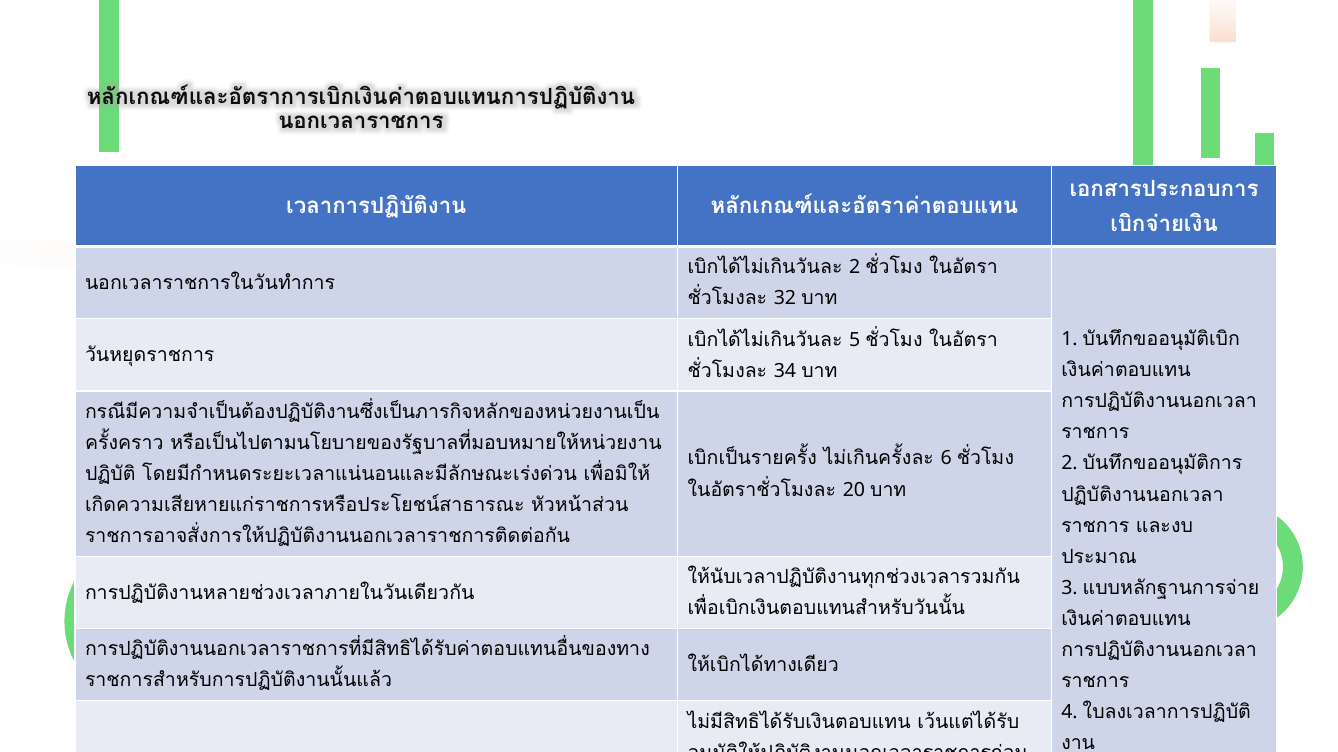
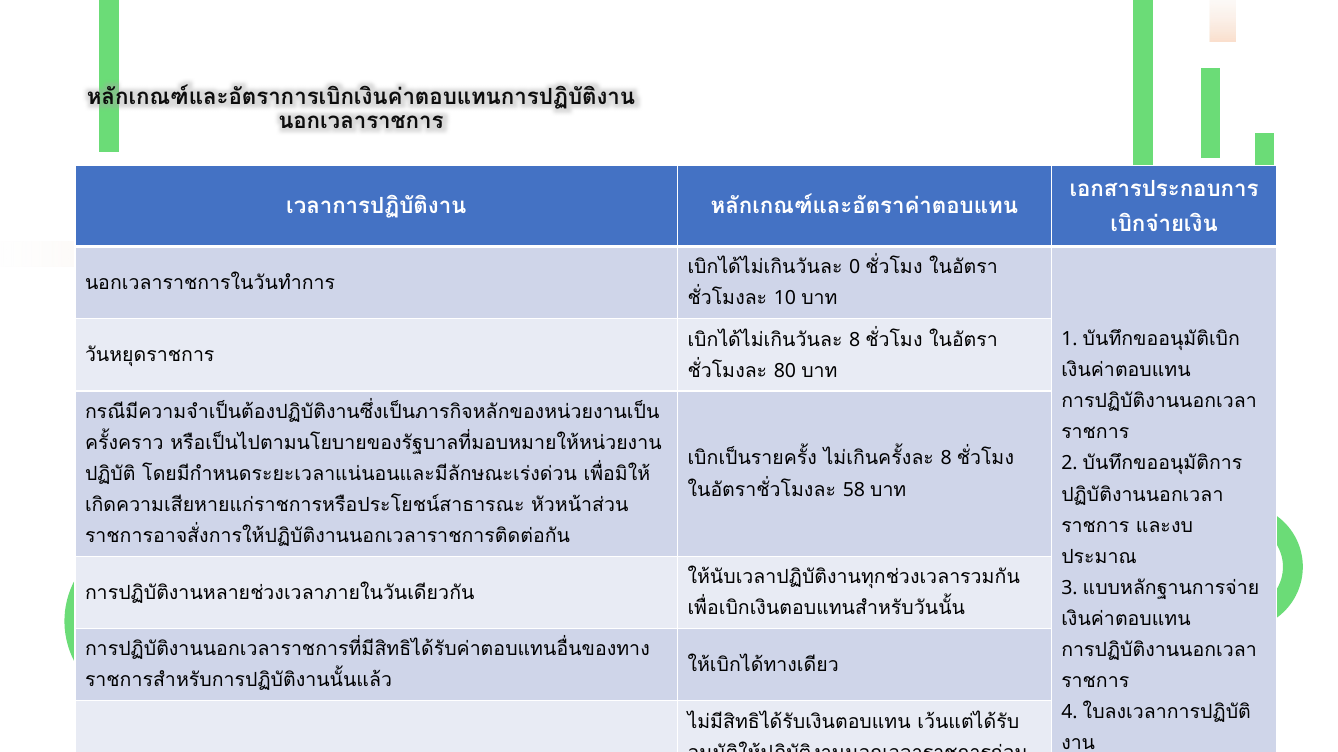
2: 2 -> 0 (855, 268)
32: 32 -> 10 (785, 299)
5: 5 -> 8 (855, 340)
34: 34 -> 80 (785, 371)
6: 6 -> 8 (946, 459)
20: 20 -> 58 (854, 490)
